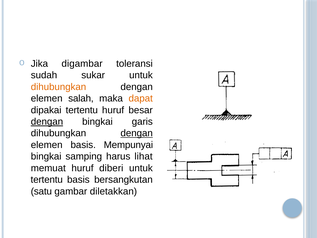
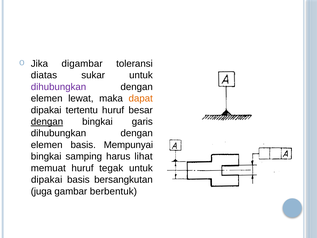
sudah: sudah -> diatas (44, 75)
dihubungkan colour: orange -> purple (59, 87)
salah: salah -> lewat (81, 98)
dengan underline: present -> none (137, 133)
diberi: diberi -> tegak (111, 168)
tertentu: tertentu -> dipakai (47, 180)
satu: satu -> juga (41, 191)
diletakkan: diletakkan -> berbentuk (113, 191)
